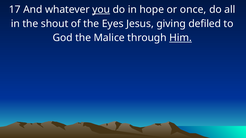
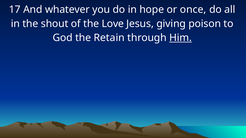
you underline: present -> none (101, 10)
Eyes: Eyes -> Love (113, 24)
defiled: defiled -> poison (205, 24)
Malice: Malice -> Retain (109, 38)
